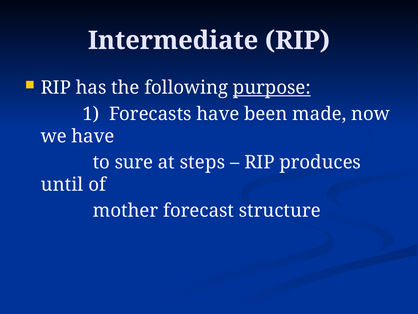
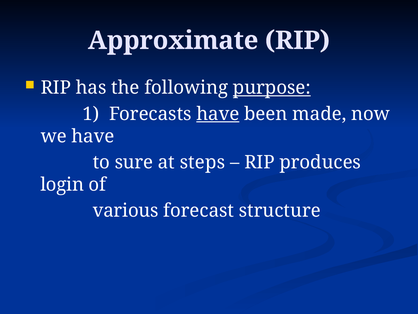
Intermediate: Intermediate -> Approximate (173, 40)
have underline: none -> present (218, 114)
until: until -> login (62, 184)
mother: mother -> various (126, 210)
